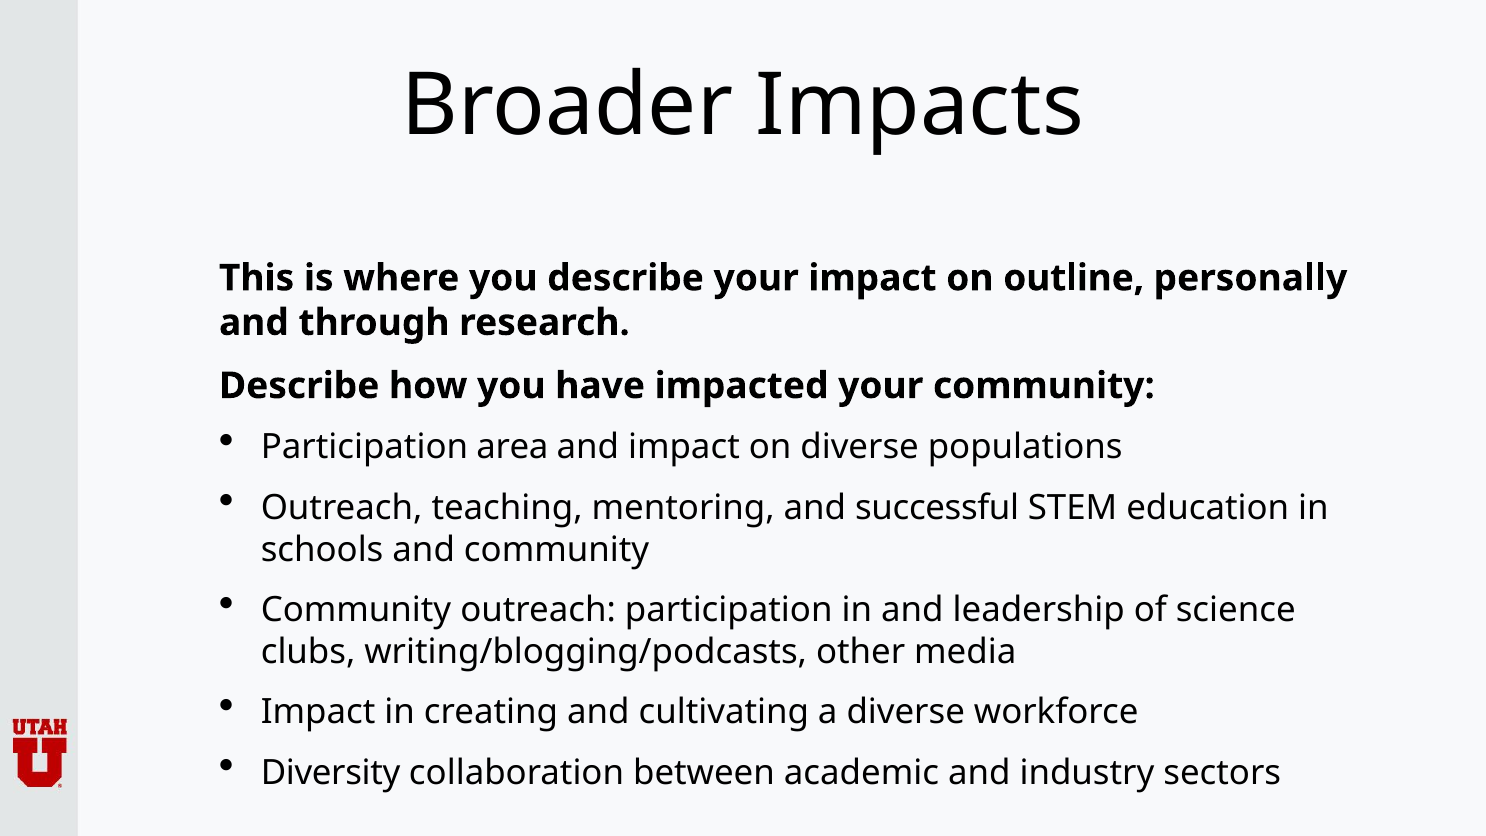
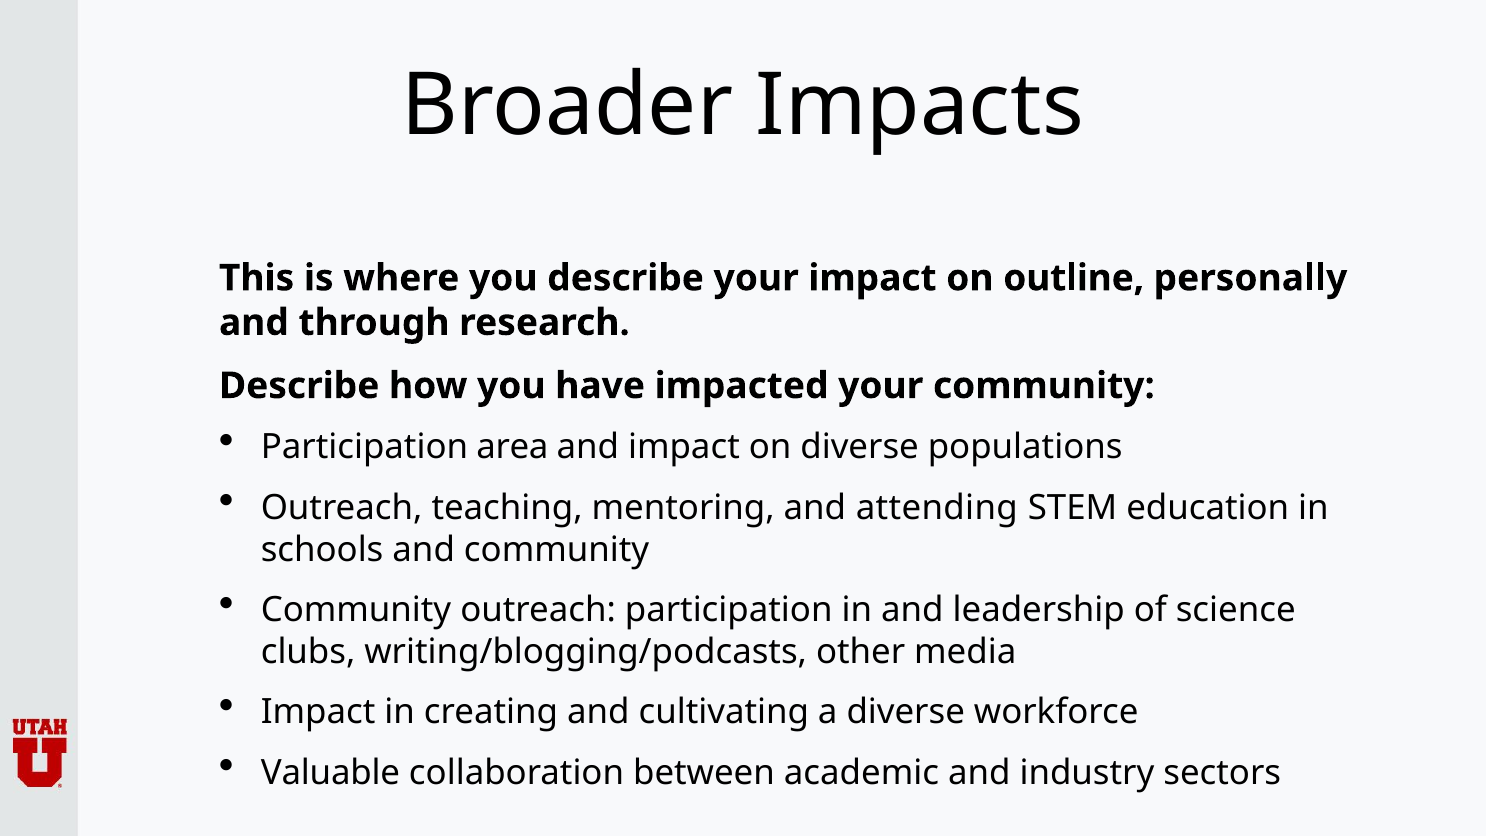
successful: successful -> attending (937, 508)
Diversity: Diversity -> Valuable (330, 773)
